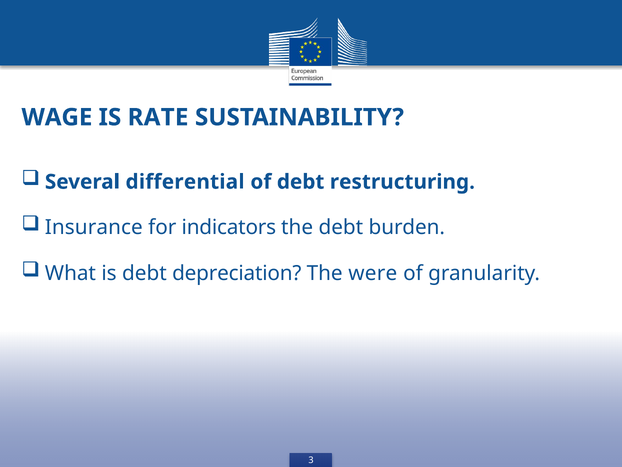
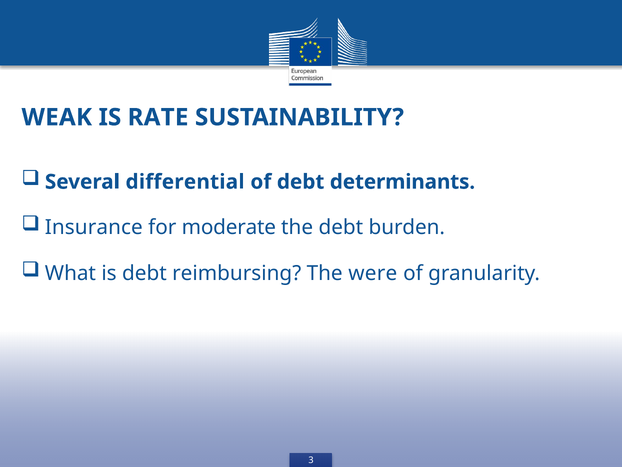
WAGE: WAGE -> WEAK (57, 117)
restructuring: restructuring -> determinants (402, 182)
indicators: indicators -> moderate (229, 227)
depreciation: depreciation -> reimbursing (237, 273)
